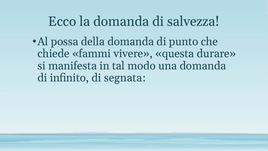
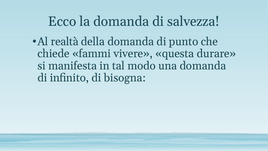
possa: possa -> realtà (65, 42)
segnata: segnata -> bisogna (125, 78)
